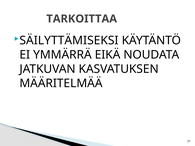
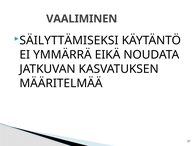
TARKOITTAA: TARKOITTAA -> VAALIMINEN (82, 19)
